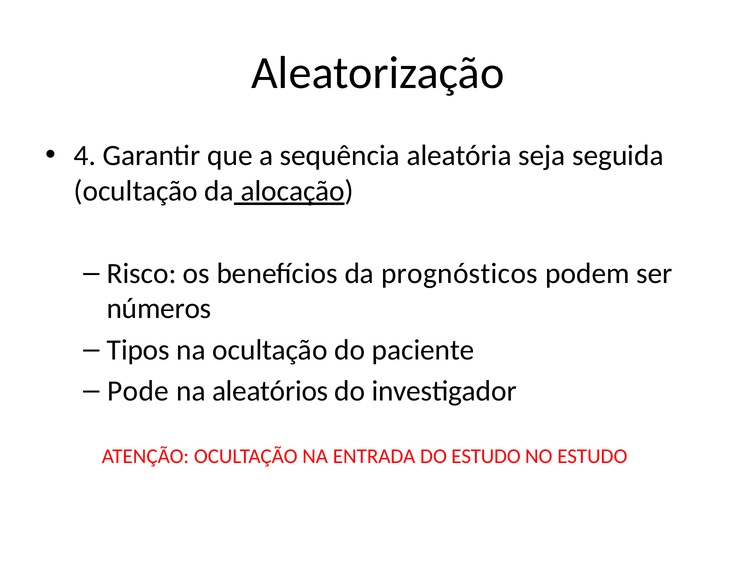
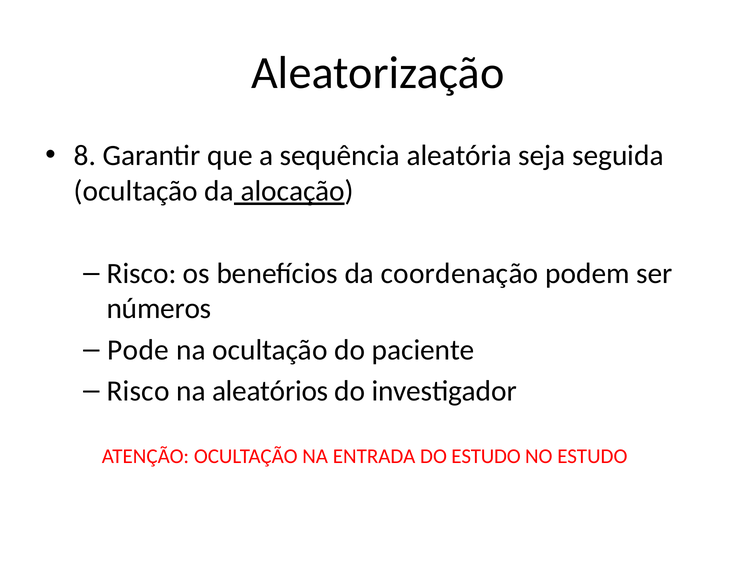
4: 4 -> 8 (85, 156)
prognósticos: prognósticos -> coordenação (460, 273)
Tipos: Tipos -> Pode (138, 350)
Pode: Pode -> Risco (138, 391)
